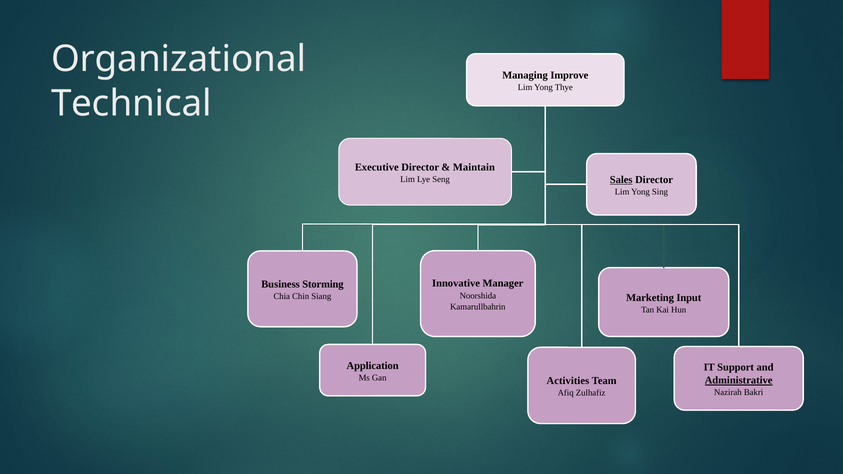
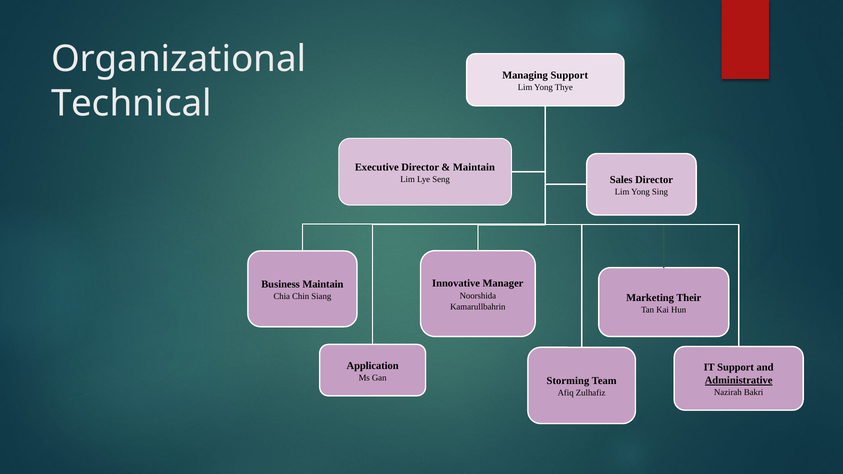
Managing Improve: Improve -> Support (569, 75)
Sales underline: present -> none (621, 180)
Business Storming: Storming -> Maintain (323, 284)
Input: Input -> Their (689, 298)
Activities: Activities -> Storming (568, 381)
